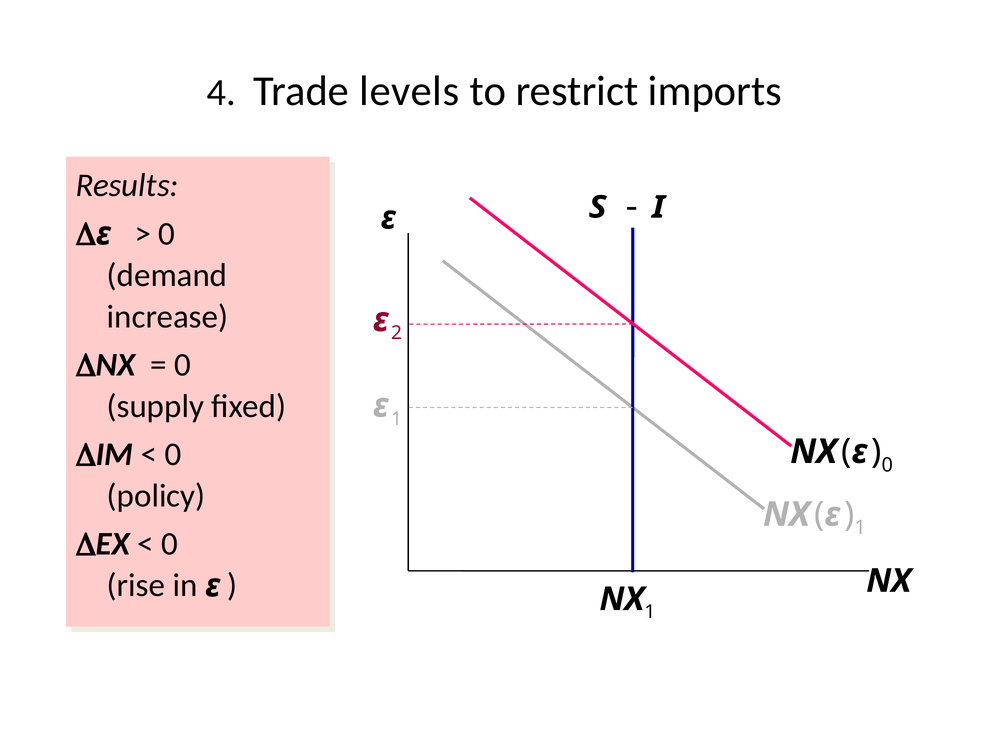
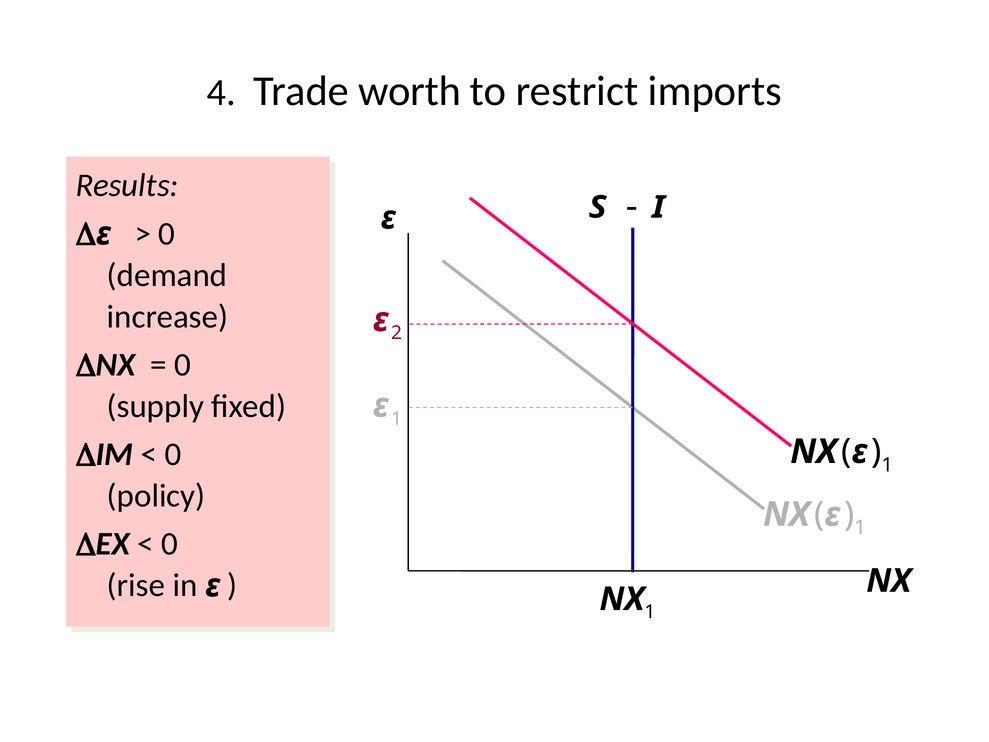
levels: levels -> worth (410, 91)
0: 0 -> 1 (887, 465)
